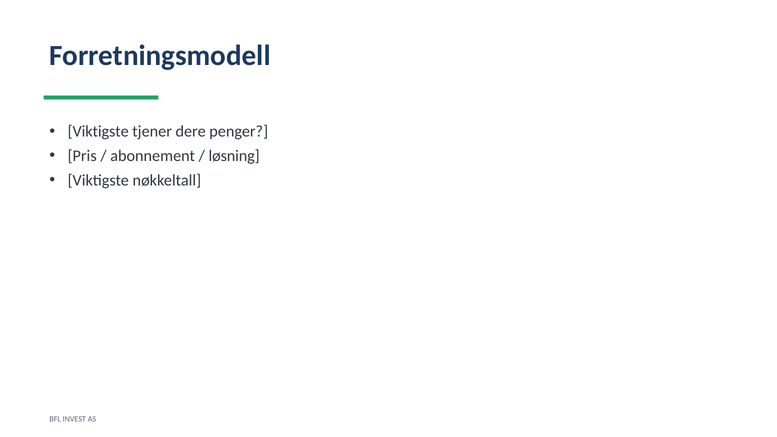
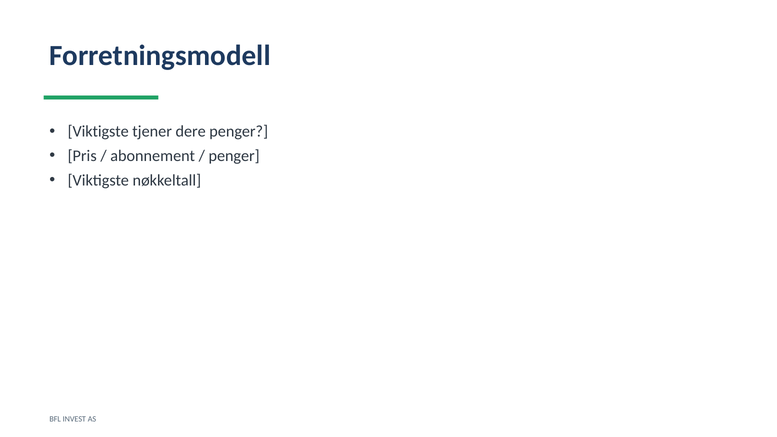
løsning: løsning -> penger (234, 156)
